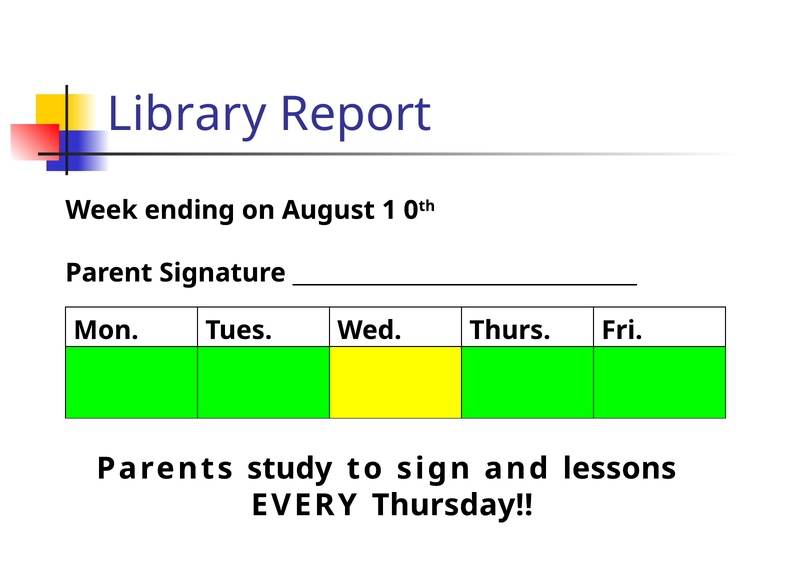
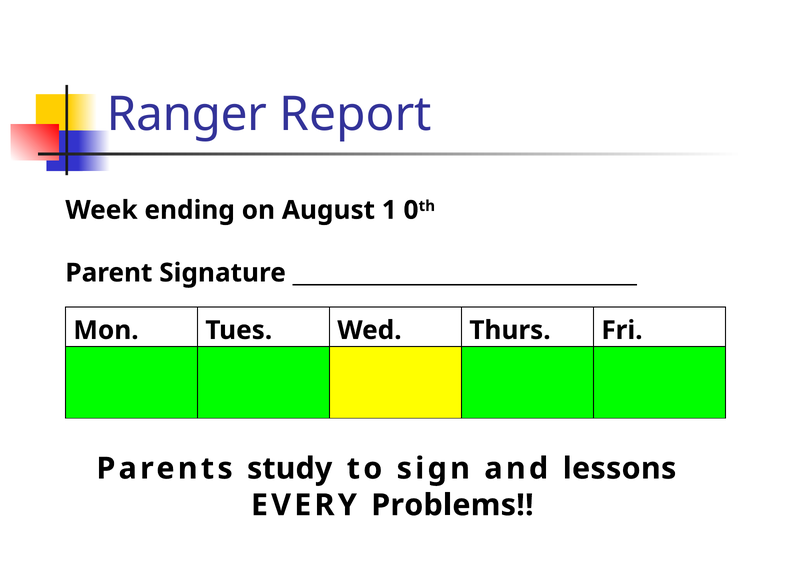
Library: Library -> Ranger (187, 115)
Thursday: Thursday -> Problems (452, 506)
